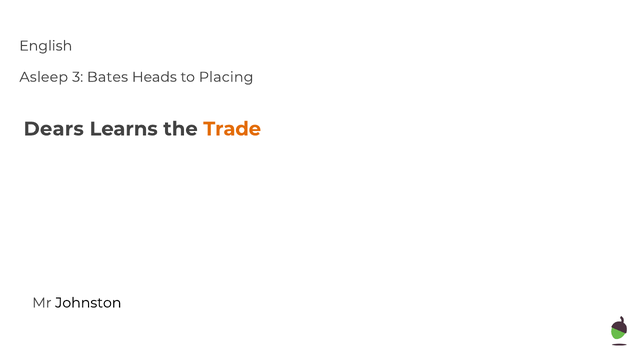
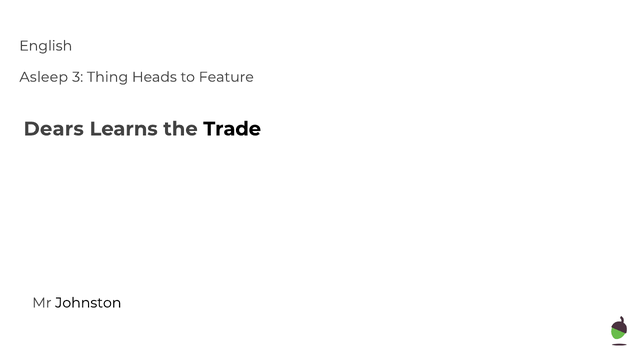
Bates: Bates -> Thing (108, 77)
Placing: Placing -> Feature (226, 77)
Trade colour: orange -> black (232, 129)
